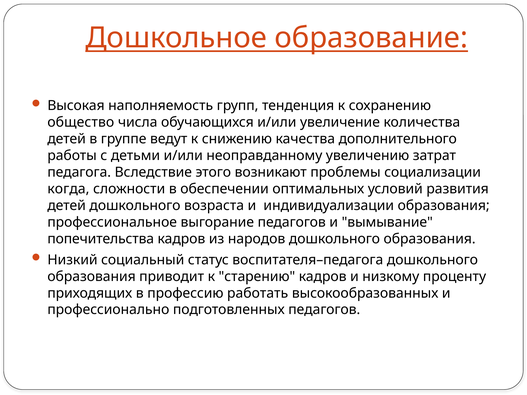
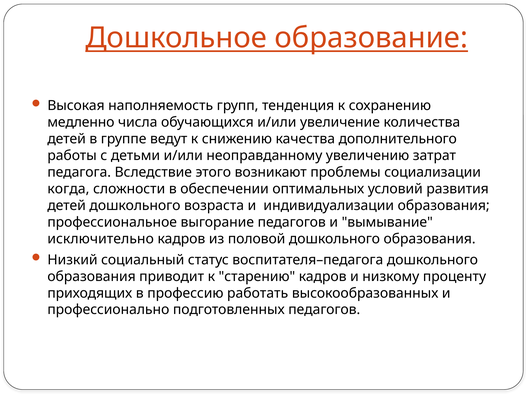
общество: общество -> медленно (81, 122)
попечительства: попечительства -> исключительно (101, 239)
народов: народов -> половой (257, 239)
